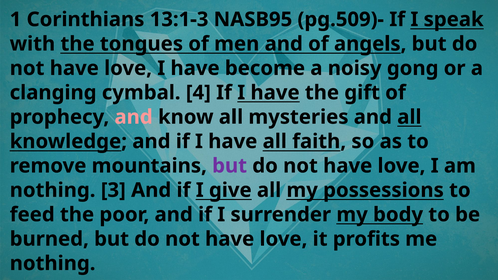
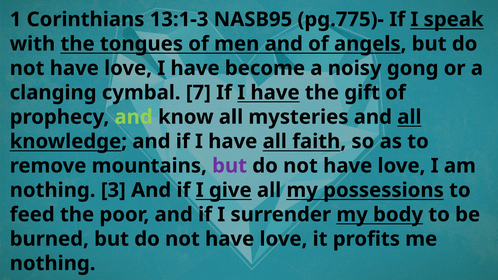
pg.509)-: pg.509)- -> pg.775)- (341, 19)
4: 4 -> 7 (198, 93)
and colour: pink -> light green (134, 117)
